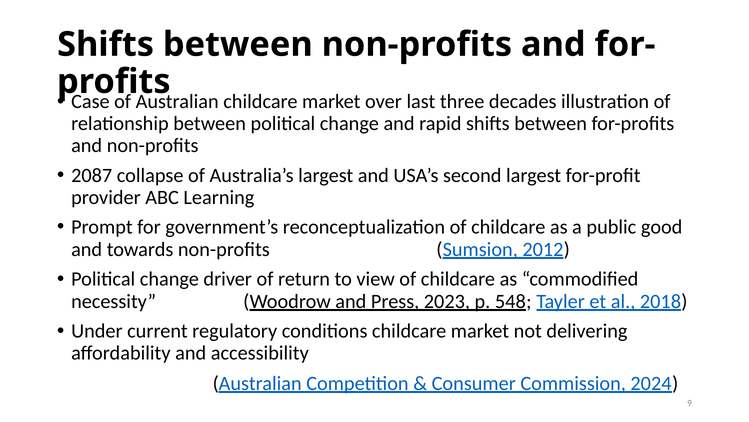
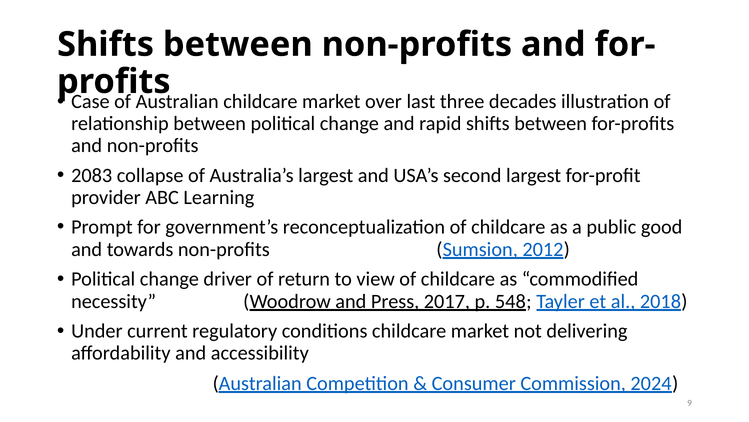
2087: 2087 -> 2083 (92, 175)
2023: 2023 -> 2017 (447, 301)
